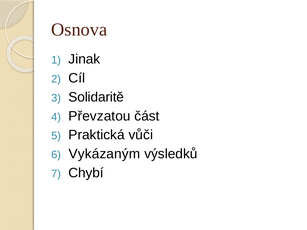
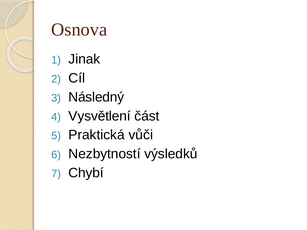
Solidaritě: Solidaritě -> Následný (96, 97)
Převzatou: Převzatou -> Vysvětlení (100, 116)
Vykázaným: Vykázaným -> Nezbytností (105, 154)
